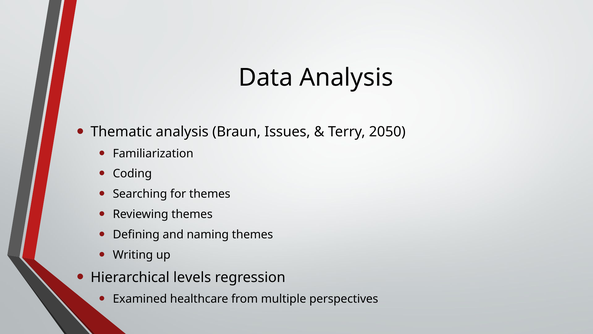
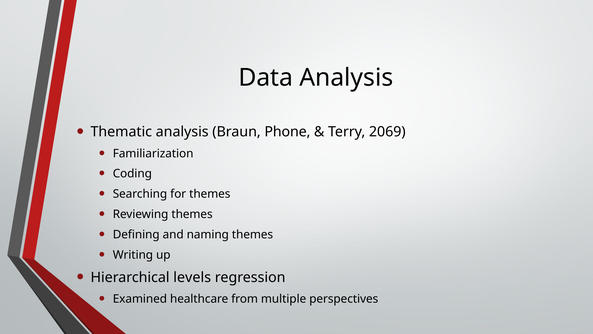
Issues: Issues -> Phone (287, 132)
2050: 2050 -> 2069 (387, 132)
